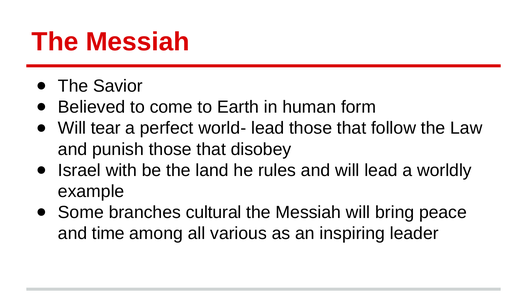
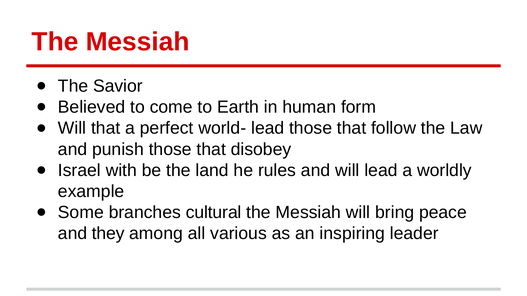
Will tear: tear -> that (106, 128)
time: time -> they (108, 234)
